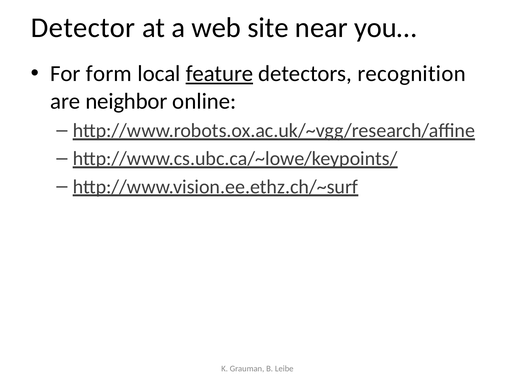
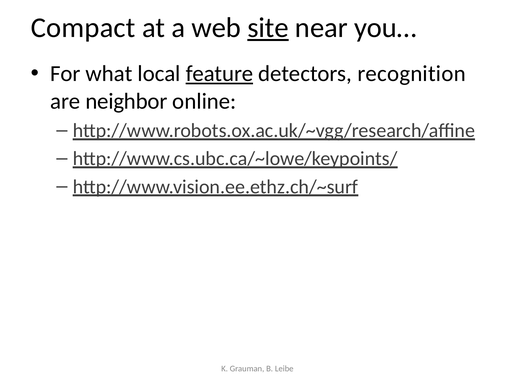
Detector: Detector -> Compact (83, 28)
site underline: none -> present (268, 28)
form: form -> what (109, 74)
